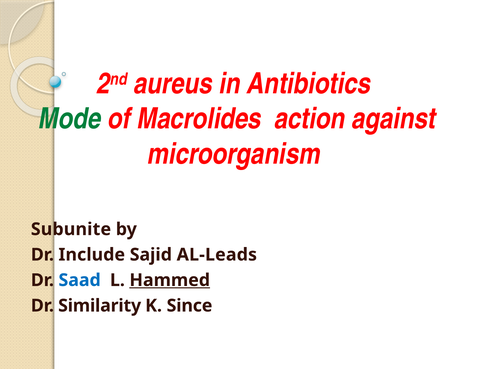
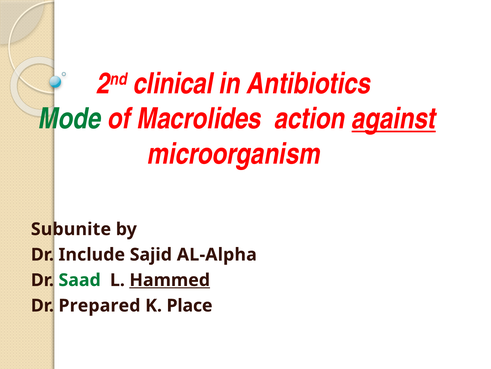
aureus: aureus -> clinical (173, 84)
against underline: none -> present (394, 119)
AL-Leads: AL-Leads -> AL-Alpha (217, 254)
Saad colour: blue -> green (80, 280)
Similarity: Similarity -> Prepared (99, 305)
Since: Since -> Place (190, 305)
